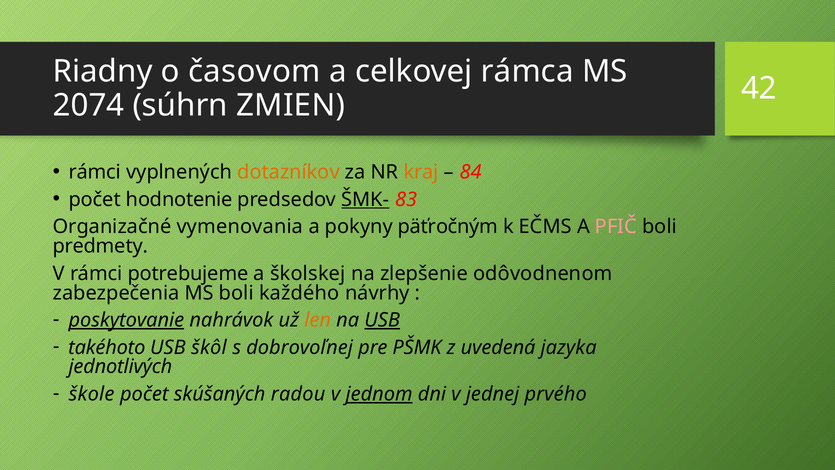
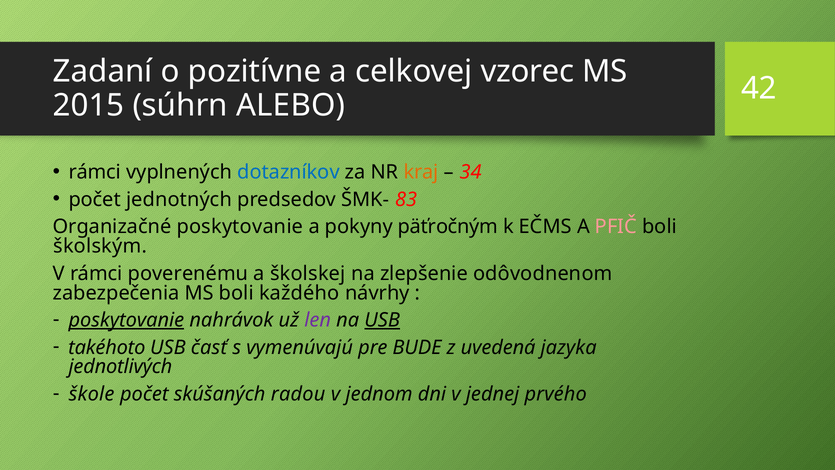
Riadny: Riadny -> Zadaní (103, 71)
časovom: časovom -> pozitívne (255, 71)
rámca: rámca -> vzorec (527, 71)
2074: 2074 -> 2015 (89, 105)
ZMIEN: ZMIEN -> ALEBO (291, 105)
dotazníkov colour: orange -> blue (289, 172)
84: 84 -> 34 (471, 172)
hodnotenie: hodnotenie -> jednotných (179, 199)
ŠMK- underline: present -> none (365, 199)
Organizačné vymenovania: vymenovania -> poskytovanie (240, 227)
predmety: predmety -> školským (100, 246)
potrebujeme: potrebujeme -> poverenému (188, 273)
len colour: orange -> purple (318, 320)
škôl: škôl -> časť (209, 347)
dobrovoľnej: dobrovoľnej -> vymenúvajú (300, 347)
PŠMK: PŠMK -> BUDE (417, 347)
jednom underline: present -> none (379, 394)
